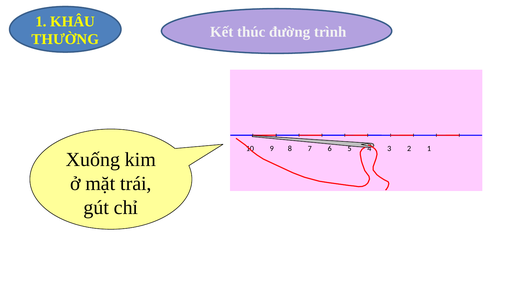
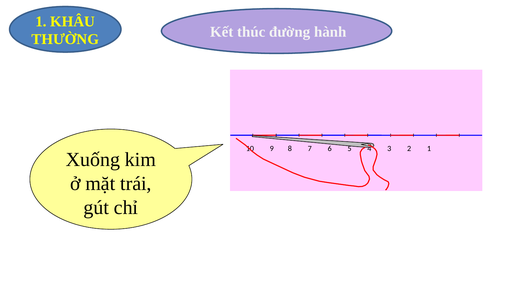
trình: trình -> hành (330, 32)
